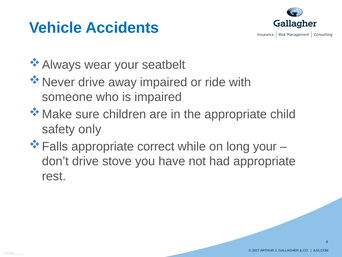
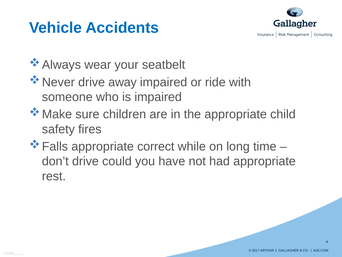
only: only -> fires (90, 129)
long your: your -> time (265, 146)
stove: stove -> could (117, 161)
